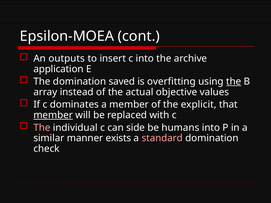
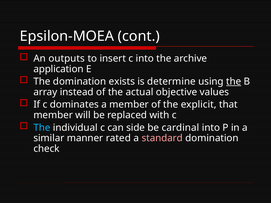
saved: saved -> exists (122, 82)
overfitting: overfitting -> determine (171, 82)
member underline: present -> none (53, 115)
The colour: pink -> light blue (42, 128)
humans: humans -> cardinal (180, 128)
exists: exists -> rated (118, 138)
